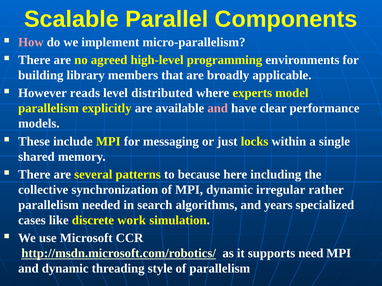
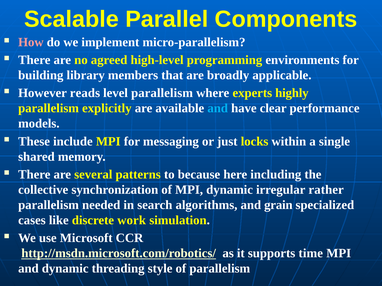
level distributed: distributed -> parallelism (162, 93)
model: model -> highly (292, 93)
and colour: pink -> light blue (218, 108)
years: years -> grain (278, 205)
need: need -> time (311, 254)
